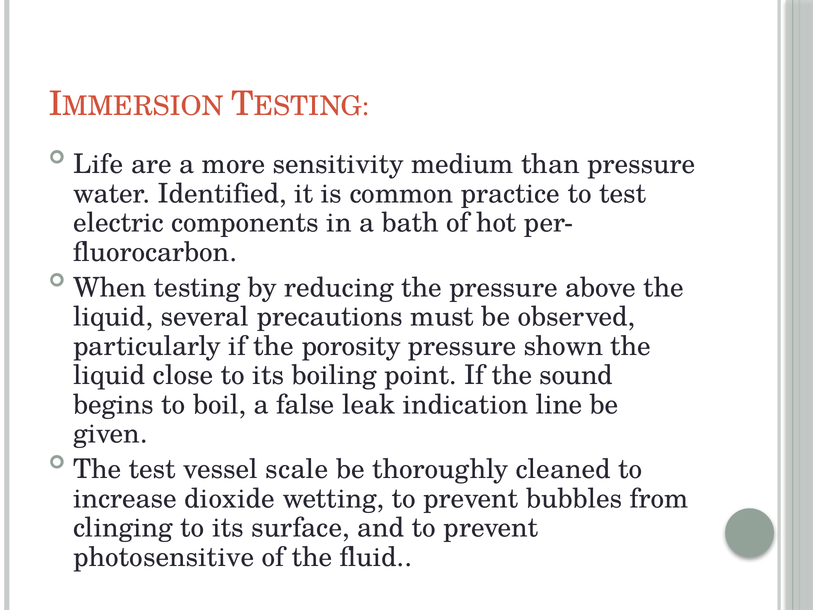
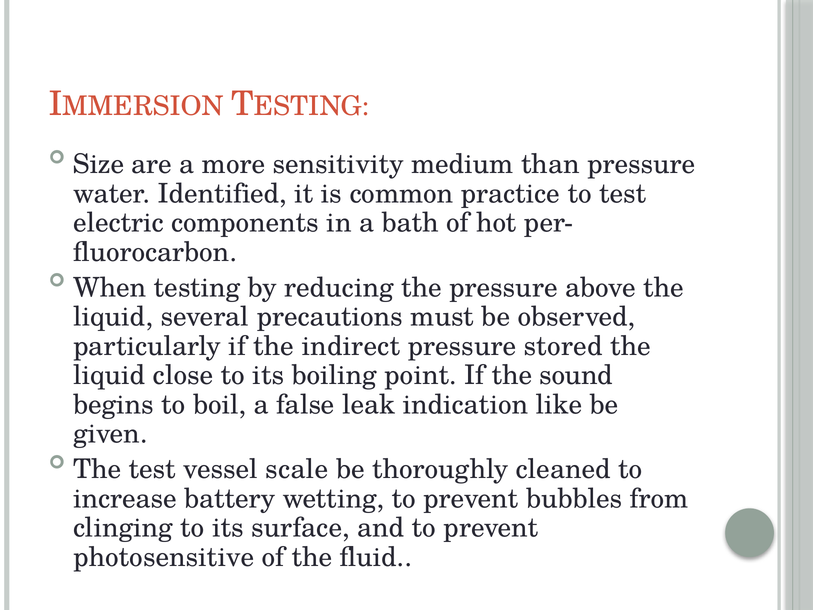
Life: Life -> Size (98, 164)
porosity: porosity -> indirect (351, 346)
shown: shown -> stored (563, 346)
line: line -> like (559, 405)
dioxide: dioxide -> battery (230, 498)
